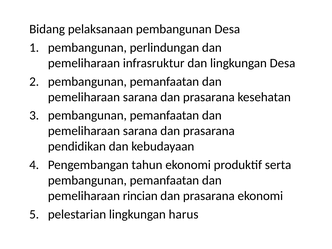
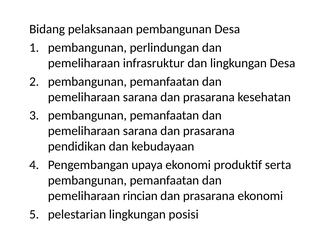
tahun: tahun -> upaya (147, 165)
harus: harus -> posisi (184, 214)
